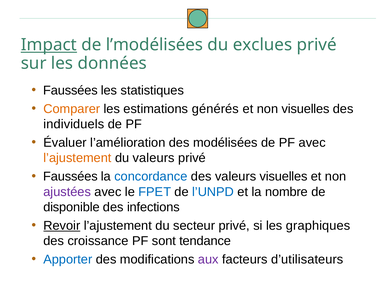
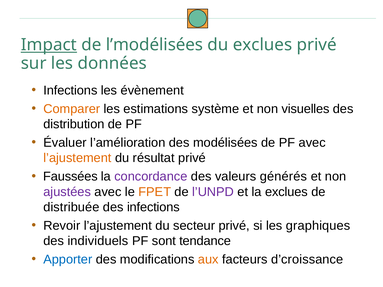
Faussées: Faussées -> Infections (70, 90)
statistiques: statistiques -> évènement (152, 90)
générés: générés -> système (215, 109)
individuels: individuels -> distribution (74, 124)
du valeurs: valeurs -> résultat (154, 158)
concordance colour: blue -> purple (151, 177)
valeurs visuelles: visuelles -> générés (283, 177)
FPET colour: blue -> orange (155, 192)
l’UNPD colour: blue -> purple (213, 192)
la nombre: nombre -> exclues (286, 192)
disponible: disponible -> distribuée (71, 207)
Revoir underline: present -> none (62, 226)
croissance: croissance -> individuels (98, 241)
aux colour: purple -> orange (208, 260)
d’utilisateurs: d’utilisateurs -> d’croissance (307, 260)
